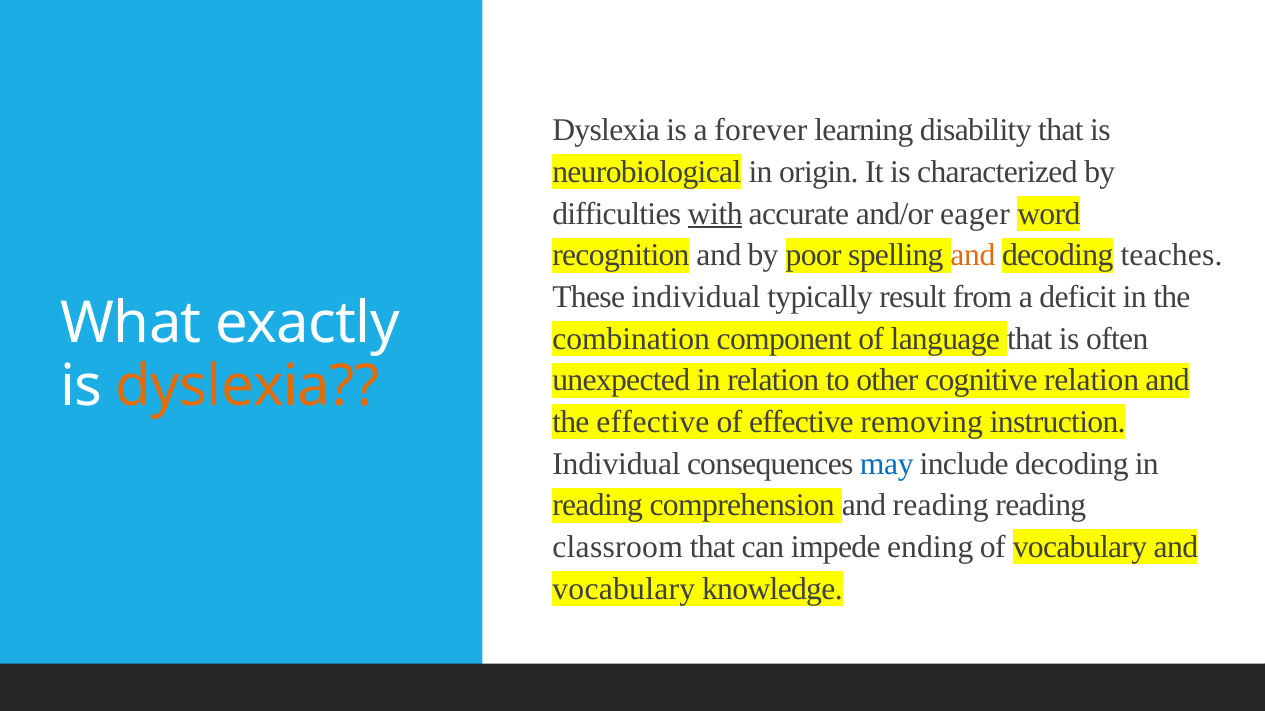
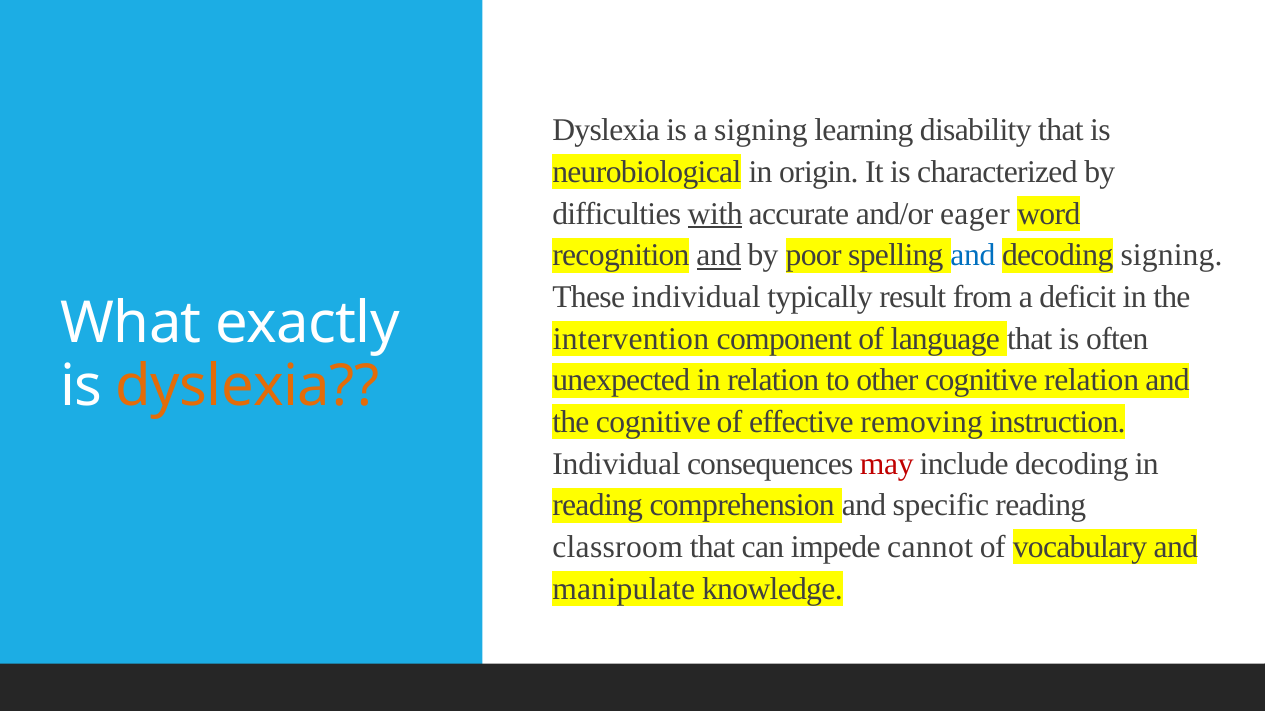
a forever: forever -> signing (761, 130)
and underline: none -> present (719, 256)
and colour: orange -> blue (973, 256)
decoding teaches: teaches -> signing (1172, 256)
combination: combination -> intervention (631, 339)
the effective: effective -> cognitive (653, 422)
may colour: blue -> red (887, 464)
and reading: reading -> specific (941, 506)
ending: ending -> cannot (930, 548)
vocabulary: vocabulary -> manipulate (624, 589)
